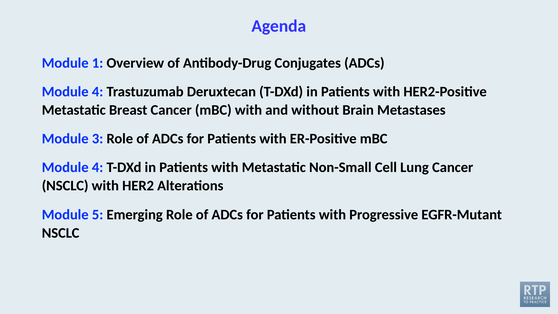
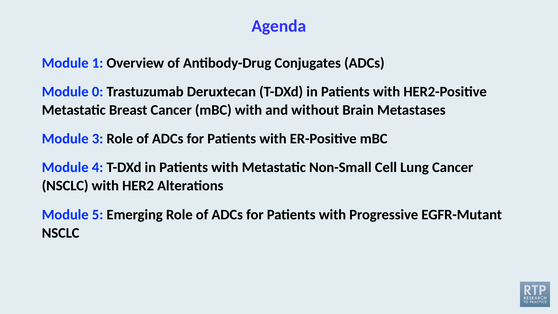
4: 4 -> 0 (98, 92)
